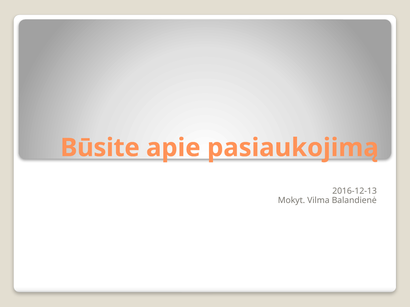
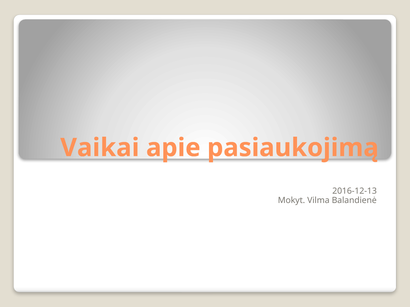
Būsite: Būsite -> Vaikai (100, 148)
